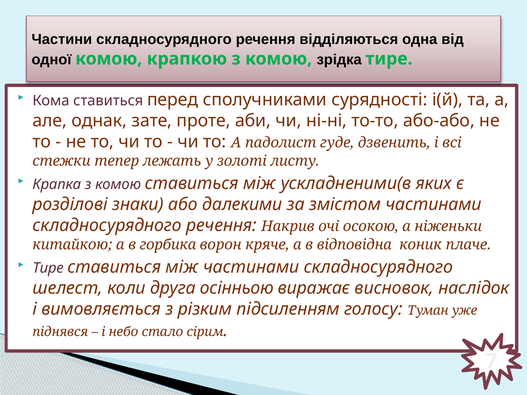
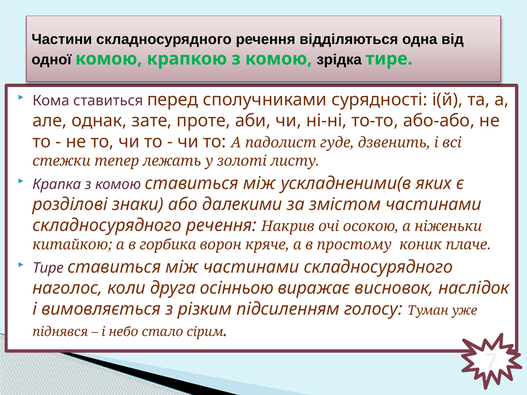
відповідна: відповідна -> простому (354, 245)
шелест: шелест -> наголос (68, 288)
